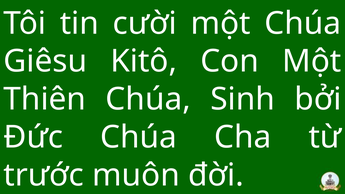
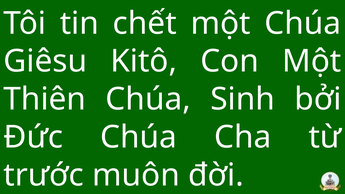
cười: cười -> chết (145, 23)
